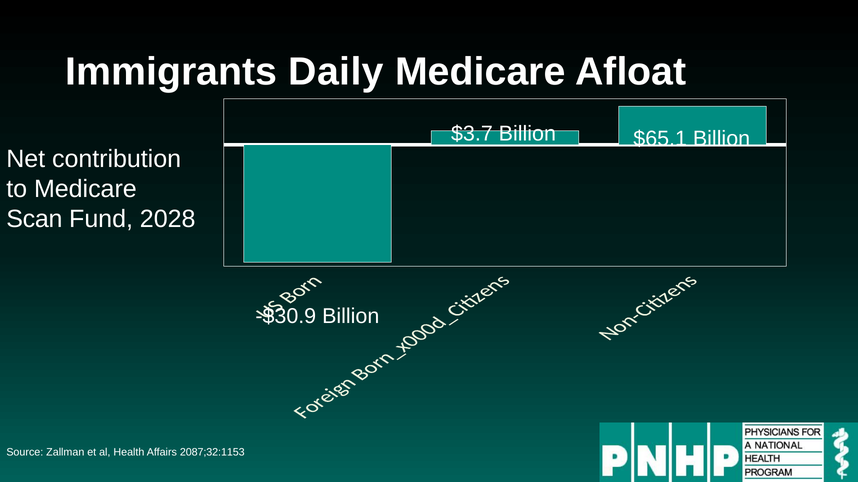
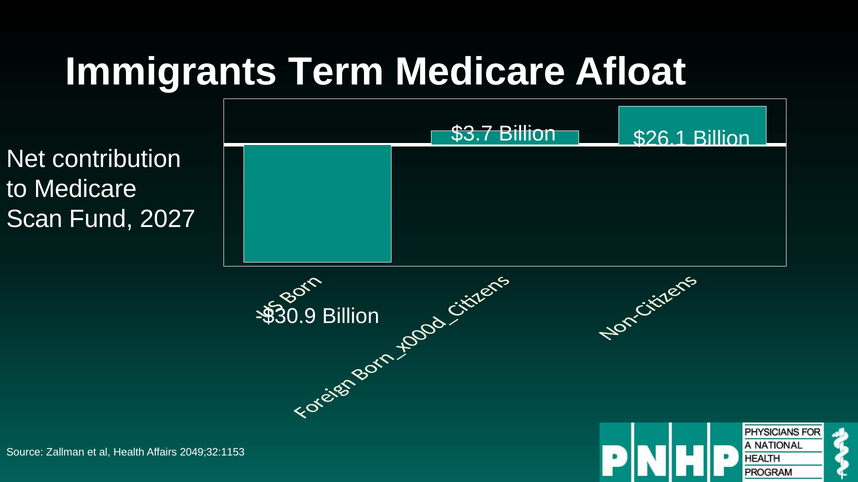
Daily: Daily -> Term (336, 72)
$65.1: $65.1 -> $26.1 (660, 139)
2028: 2028 -> 2027 (168, 219)
2087;32:1153: 2087;32:1153 -> 2049;32:1153 (212, 453)
